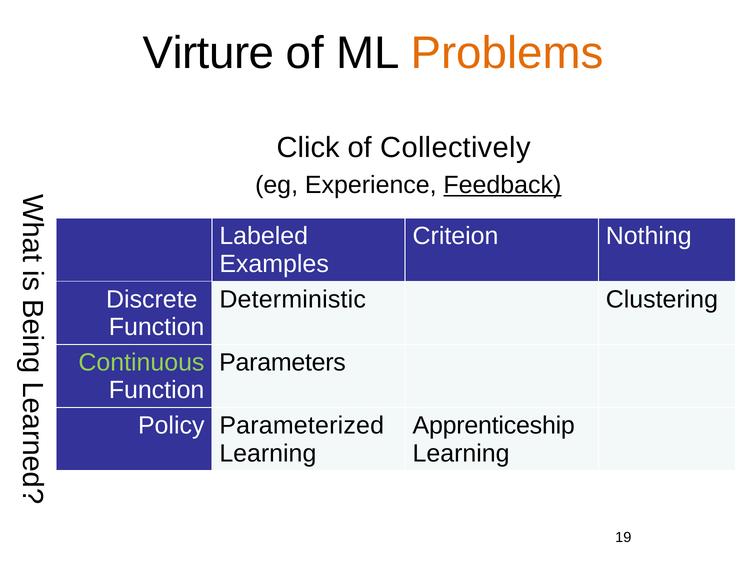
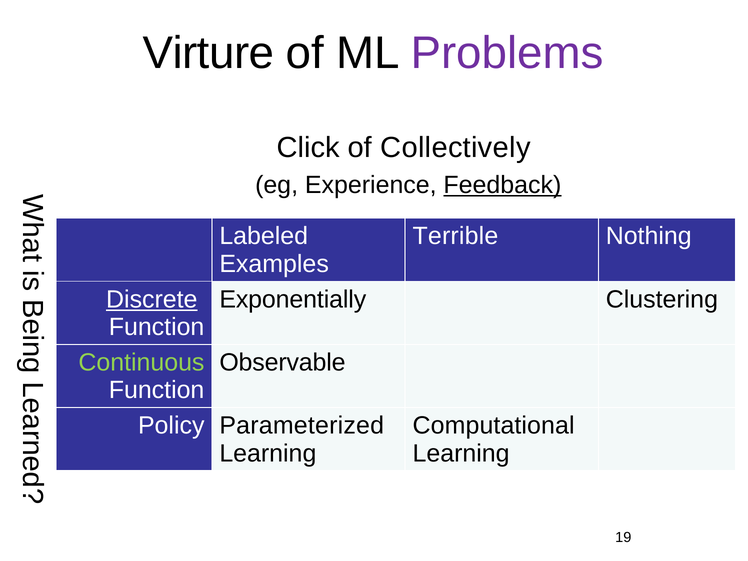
Problems colour: orange -> purple (507, 53)
Criteion: Criteion -> Terrible (455, 236)
Discrete underline: none -> present (152, 299)
Deterministic: Deterministic -> Exponentially (293, 299)
Parameters: Parameters -> Observable (282, 362)
Apprenticeship: Apprenticeship -> Computational (494, 426)
